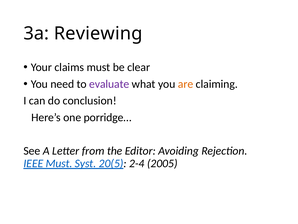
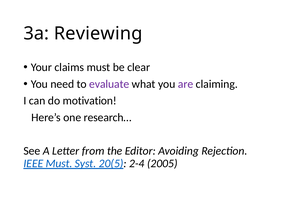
are colour: orange -> purple (186, 84)
conclusion: conclusion -> motivation (90, 100)
porridge…: porridge… -> research… (108, 117)
